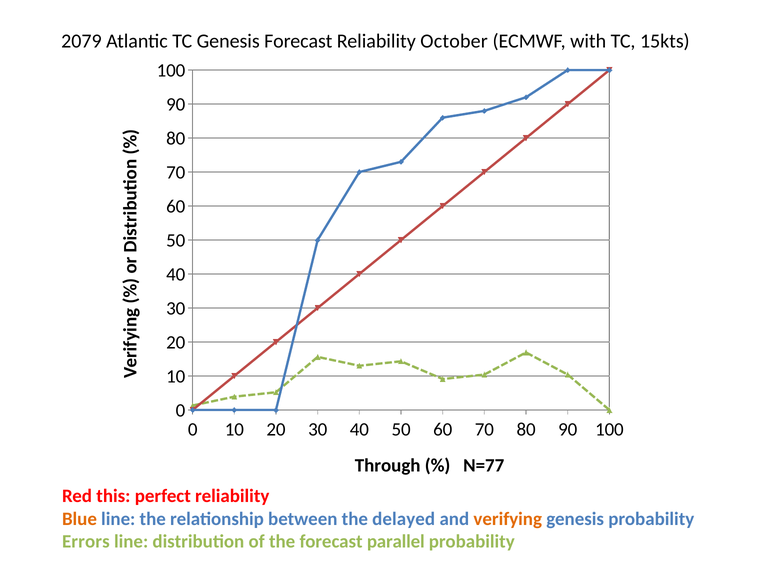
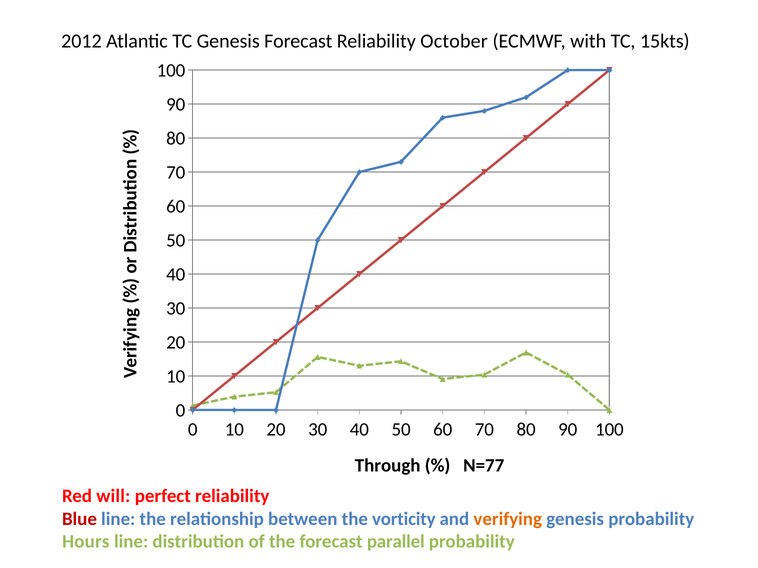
2079: 2079 -> 2012 (81, 41)
this: this -> will (113, 496)
Blue colour: orange -> red (79, 519)
delayed: delayed -> vorticity (404, 519)
Errors: Errors -> Hours (86, 542)
